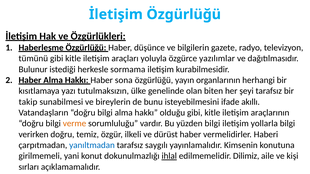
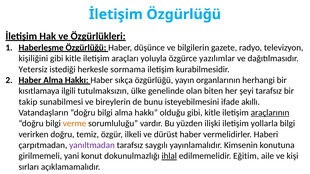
tümünü: tümünü -> kişiliğini (33, 59)
Bulunur: Bulunur -> Yetersiz (33, 69)
sona: sona -> sıkça (124, 80)
yazı: yazı -> ilgili (69, 91)
araçlarının underline: none -> present (270, 113)
yüzden bilgi: bilgi -> ilişki (212, 124)
yanıltmadan colour: blue -> purple (92, 145)
Dilimiz: Dilimiz -> Eğitim (246, 156)
